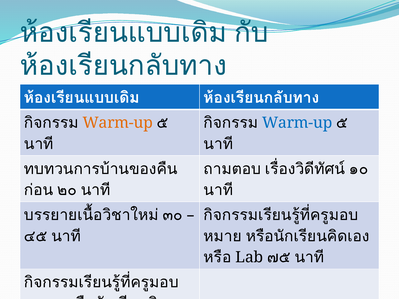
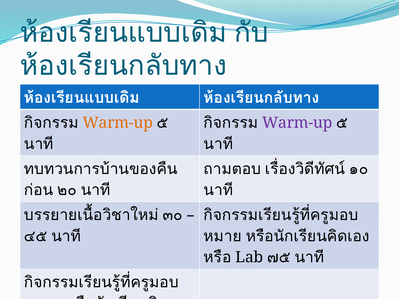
Warm-up colour: blue -> purple (297, 123)
